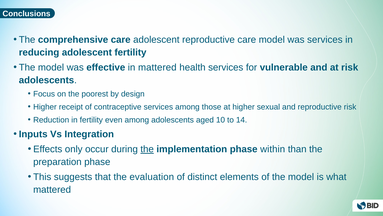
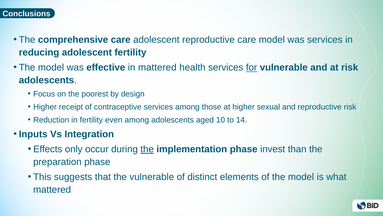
for underline: none -> present (252, 67)
within: within -> invest (273, 149)
the evaluation: evaluation -> vulnerable (152, 177)
